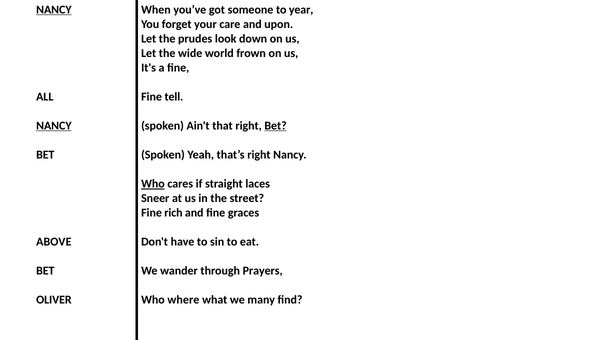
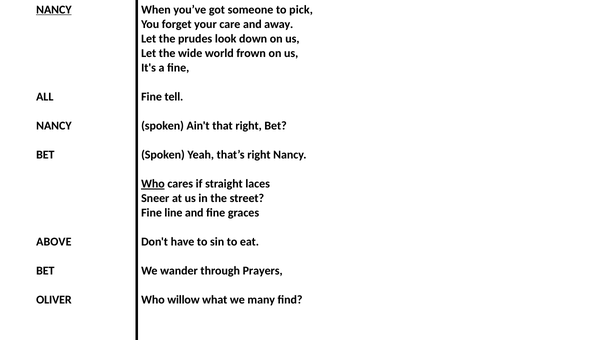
year: year -> pick (301, 10)
upon: upon -> away (279, 24)
NANCY underline: present -> none (54, 126)
Bet underline: present -> none (276, 126)
rich: rich -> line (173, 213)
where: where -> willow (183, 300)
